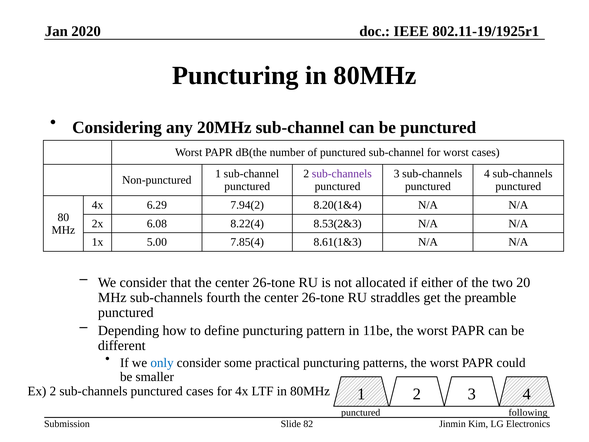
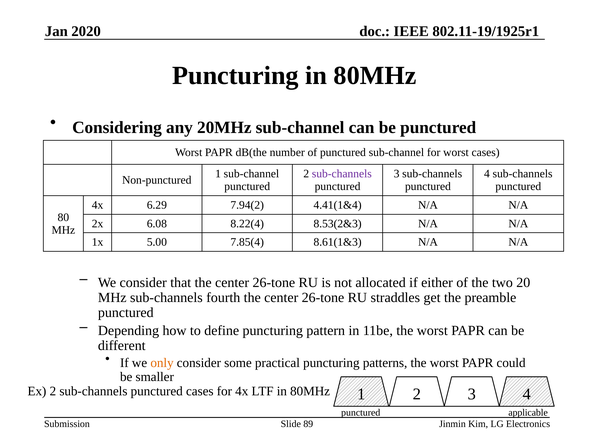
8.20(1&4: 8.20(1&4 -> 4.41(1&4 (338, 205)
only colour: blue -> orange (162, 363)
following: following -> applicable (528, 412)
82: 82 -> 89 (308, 424)
